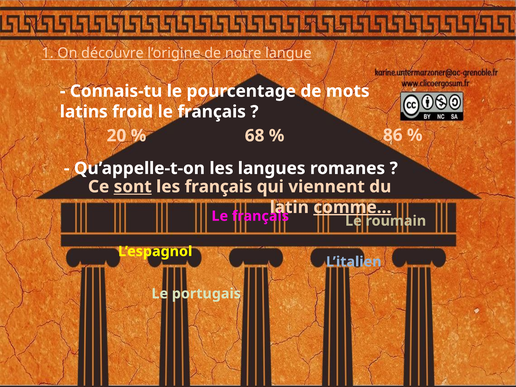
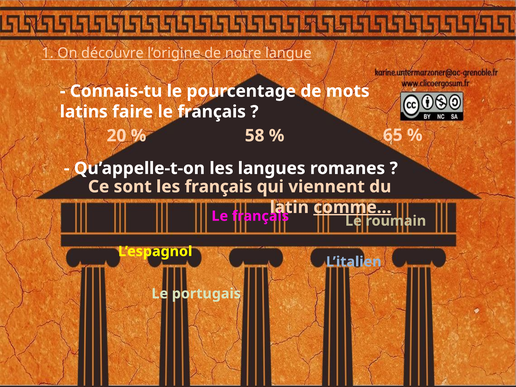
froid: froid -> faire (133, 112)
68: 68 -> 58 (255, 136)
86: 86 -> 65 (393, 135)
sont underline: present -> none (133, 187)
